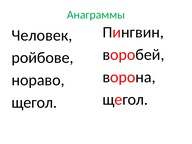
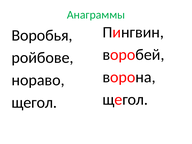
Человек: Человек -> Воробья (42, 35)
